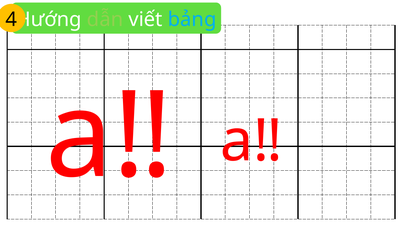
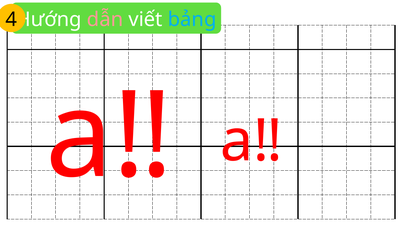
dẫn colour: light green -> pink (105, 20)
